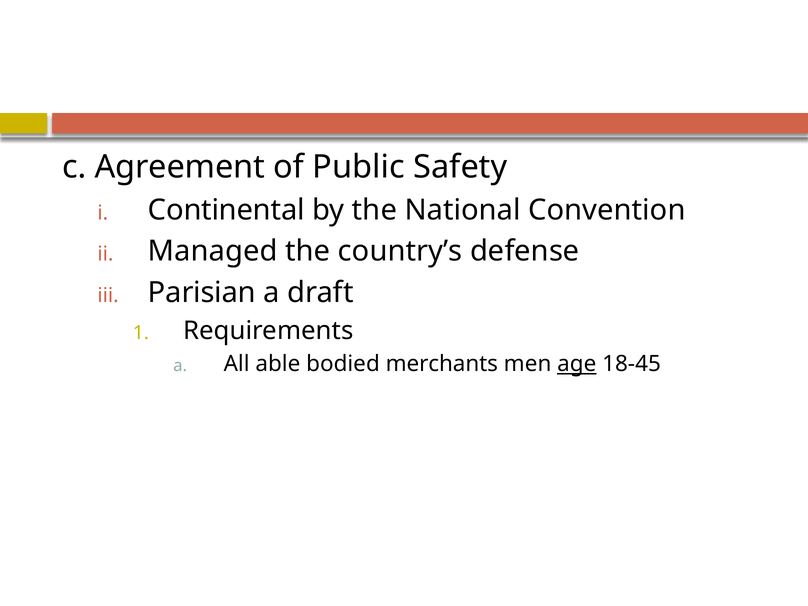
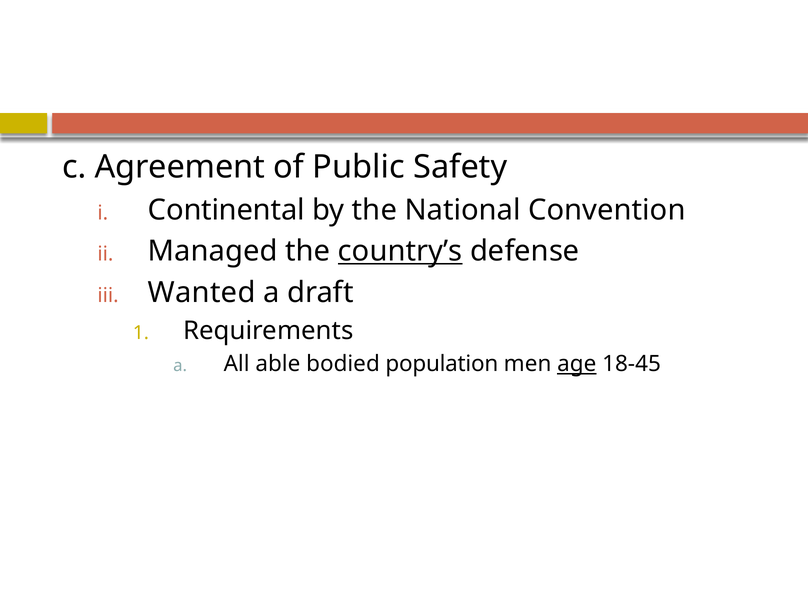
country’s underline: none -> present (400, 251)
Parisian: Parisian -> Wanted (202, 292)
merchants: merchants -> population (442, 364)
